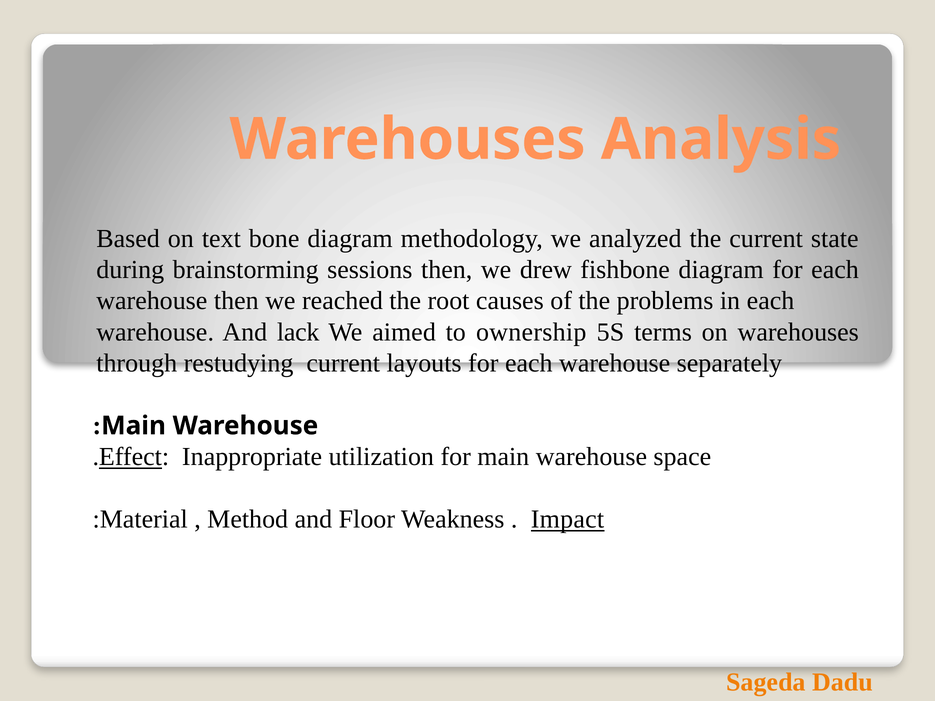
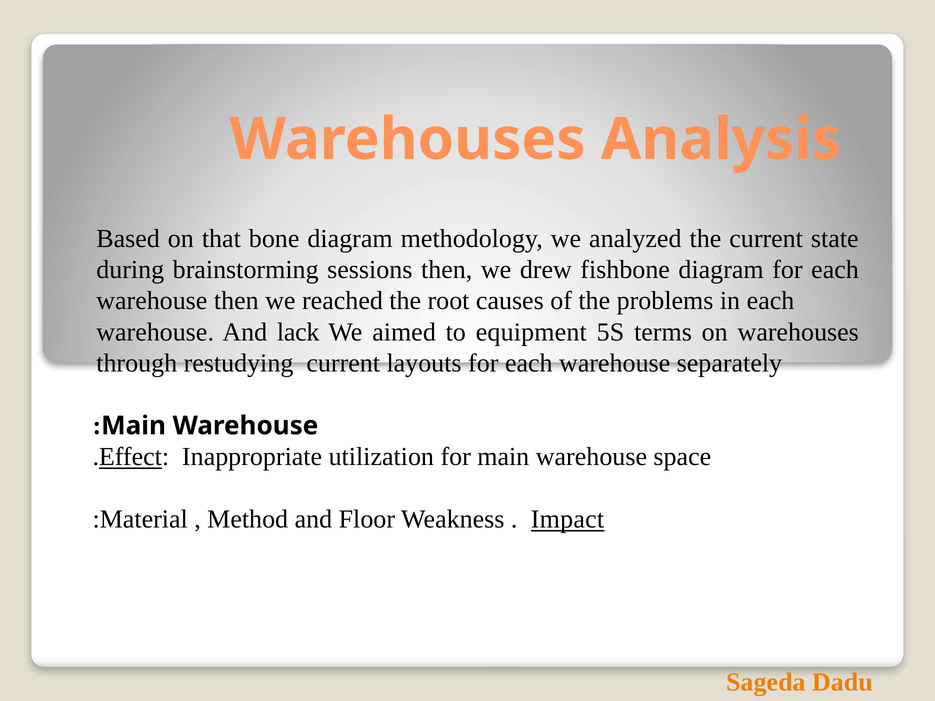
text: text -> that (221, 239)
ownership: ownership -> equipment (531, 332)
